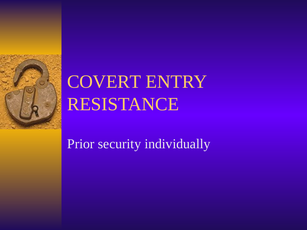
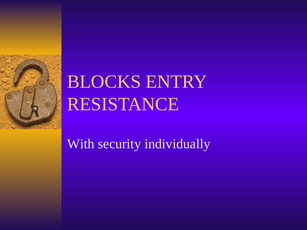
COVERT: COVERT -> BLOCKS (104, 82)
Prior: Prior -> With (81, 144)
